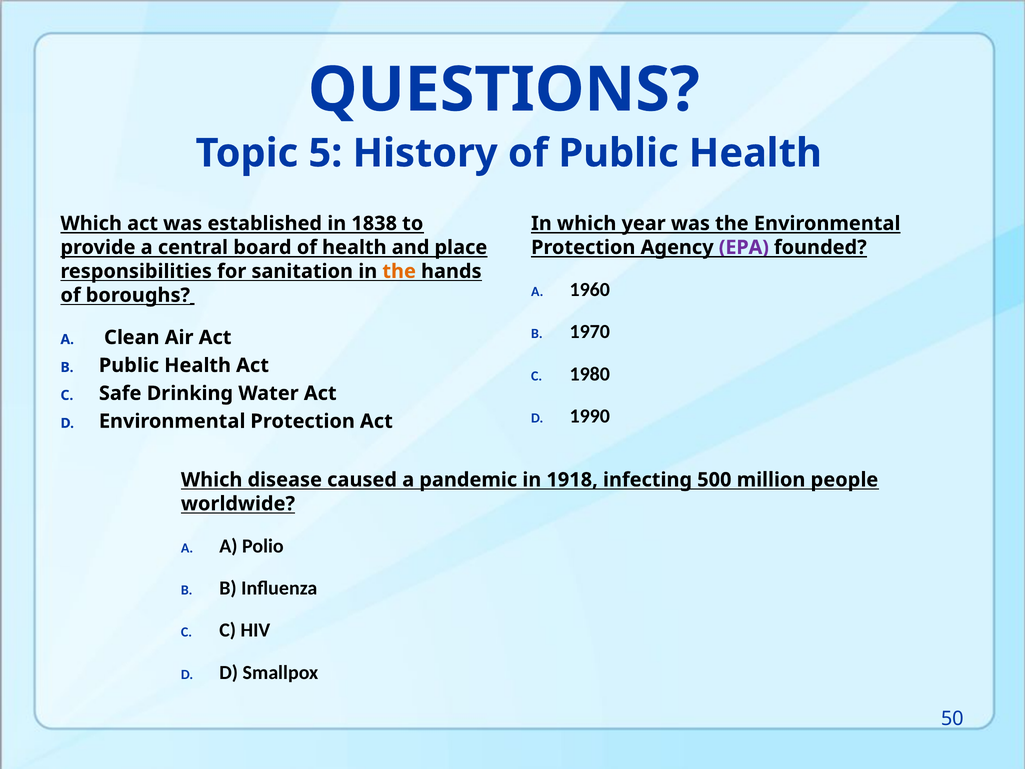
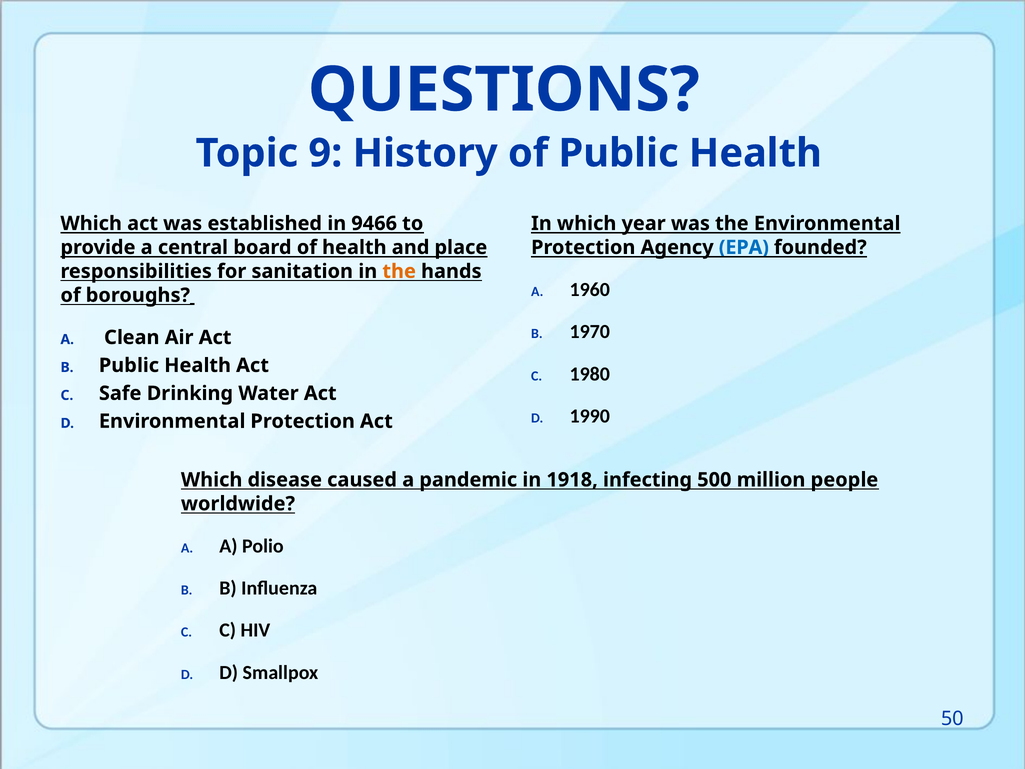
5: 5 -> 9 (325, 153)
1838: 1838 -> 9466 (374, 223)
EPA colour: purple -> blue (744, 247)
